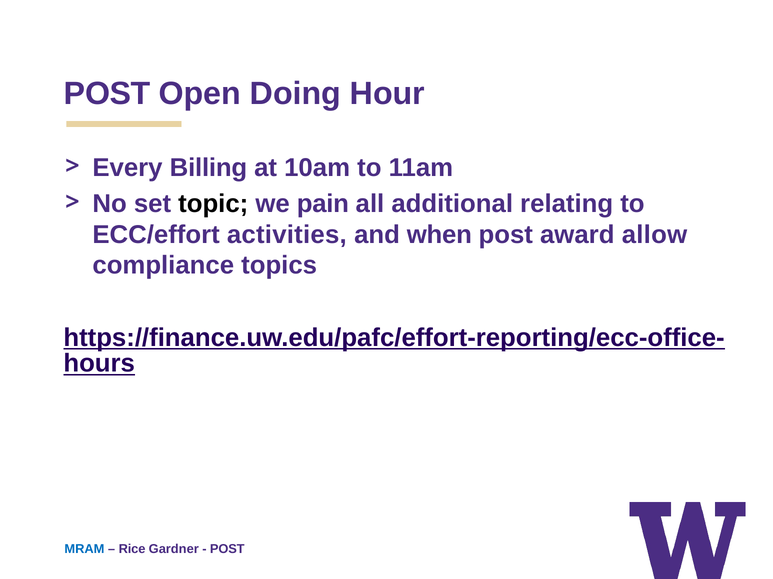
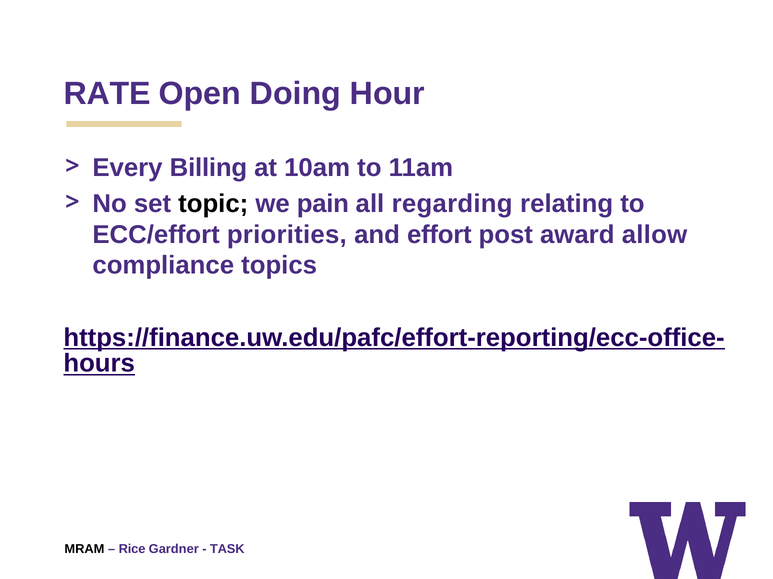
POST: POST -> RATE (107, 94)
additional: additional -> regarding (452, 204)
activities: activities -> priorities (287, 235)
when: when -> effort (439, 235)
MRAM colour: blue -> black (84, 550)
POST: POST -> TASK (227, 550)
